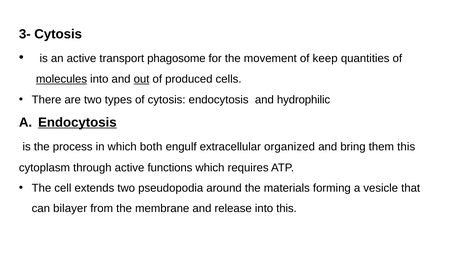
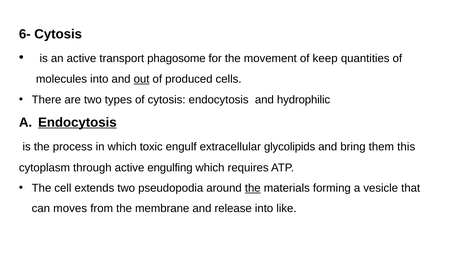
3-: 3- -> 6- (25, 34)
molecules underline: present -> none (61, 79)
both: both -> toxic (151, 147)
organized: organized -> glycolipids (290, 147)
functions: functions -> engulfing (170, 168)
the underline: none -> present (253, 188)
bilayer: bilayer -> moves (70, 209)
into this: this -> like (286, 209)
